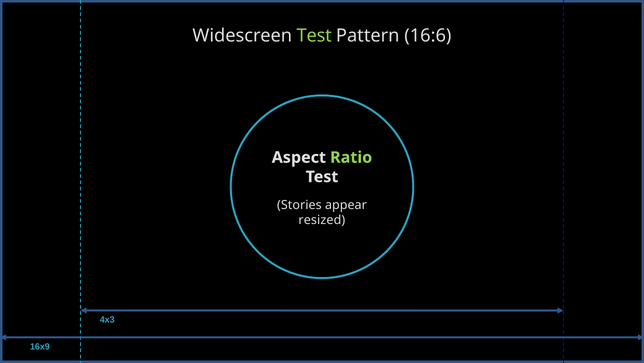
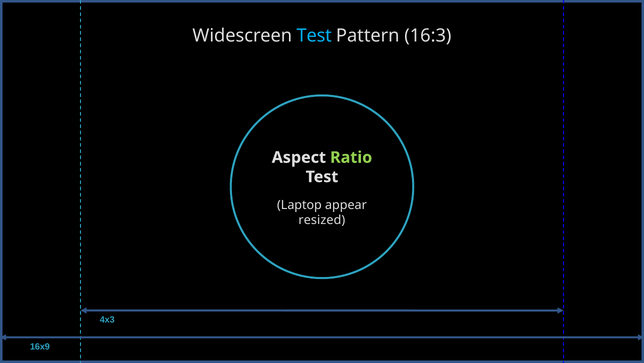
Test colour: light green -> light blue (314, 36)
16:6: 16:6 -> 16:3 (428, 36)
Stories: Stories -> Laptop (299, 205)
